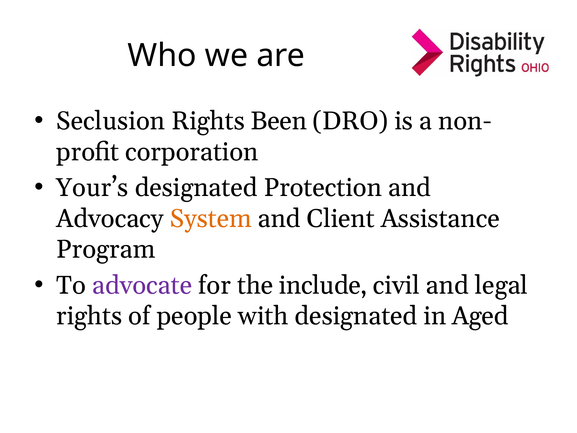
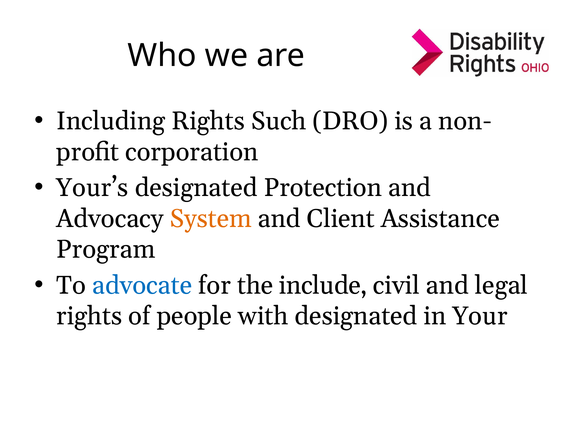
Seclusion: Seclusion -> Including (111, 121)
Been: Been -> Such (279, 121)
advocate colour: purple -> blue (142, 285)
Aged: Aged -> Your (480, 316)
